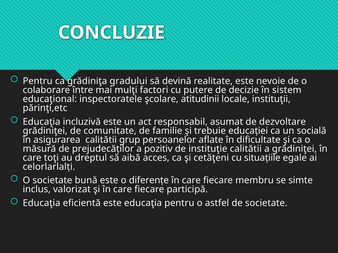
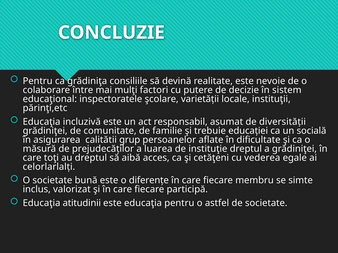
gradului: gradului -> consiliile (129, 81)
atitudinii: atitudinii -> varietăţii (200, 99)
dezvoltare: dezvoltare -> diversităţii (282, 122)
pozitiv: pozitiv -> luarea (158, 149)
instituţie calitătii: calitătii -> dreptul (246, 149)
situaţiile: situaţiile -> vederea (262, 158)
eficientă: eficientă -> atitudinii (82, 203)
